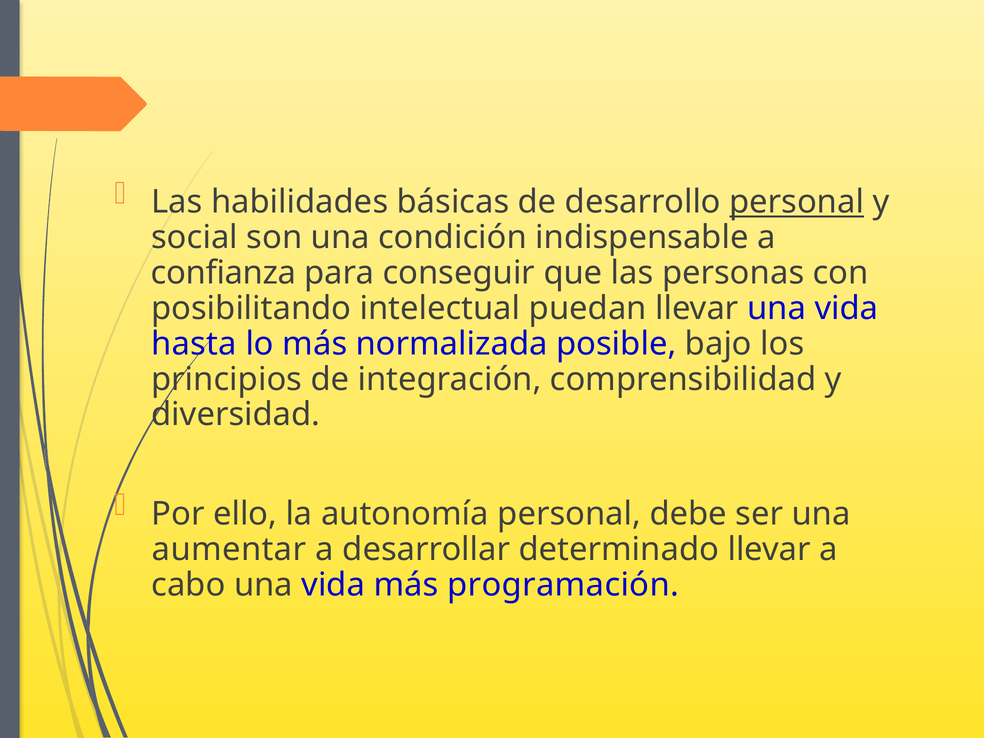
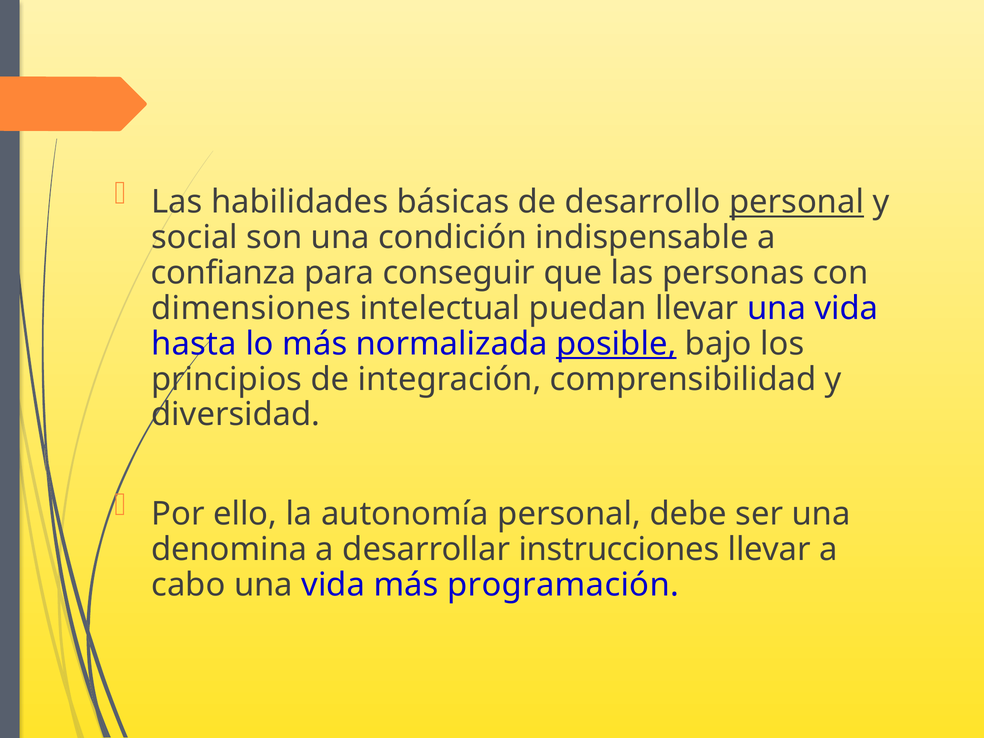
posibilitando: posibilitando -> dimensiones (251, 308)
posible underline: none -> present (616, 344)
aumentar: aumentar -> denomina (229, 549)
determinado: determinado -> instrucciones (619, 549)
